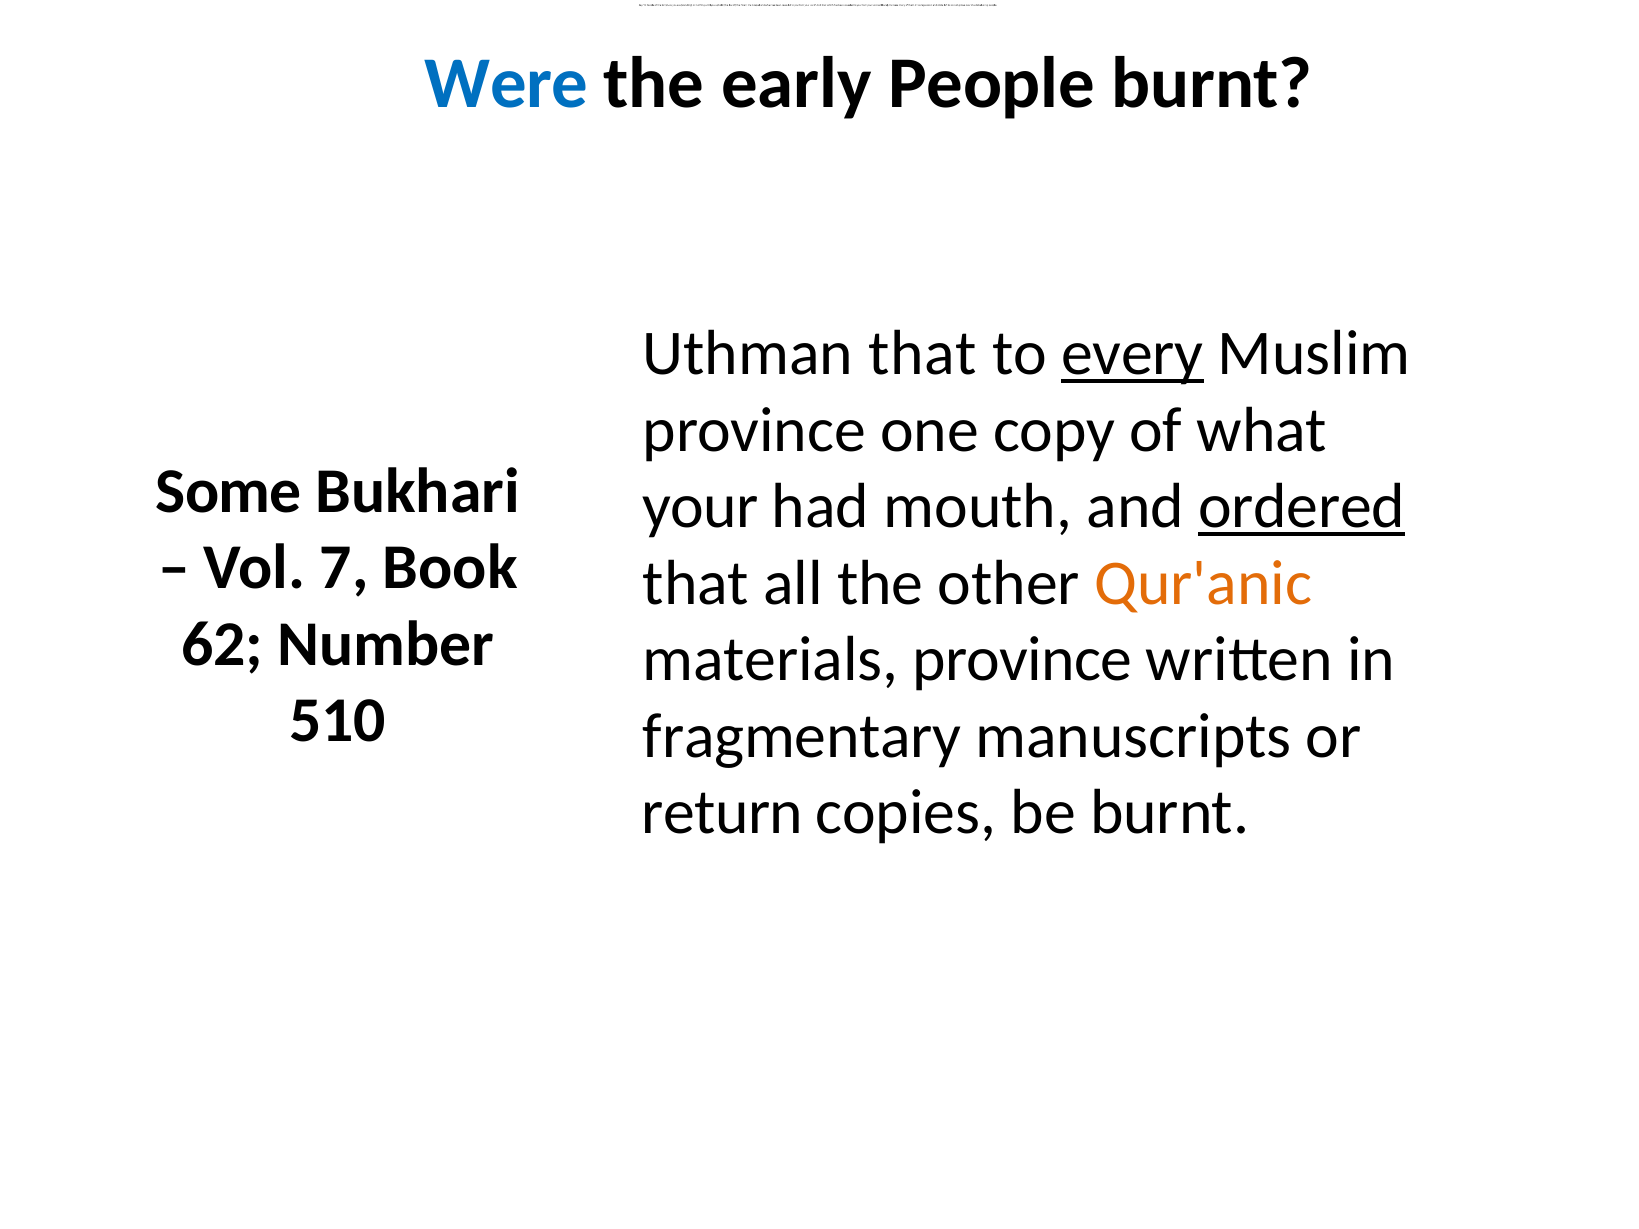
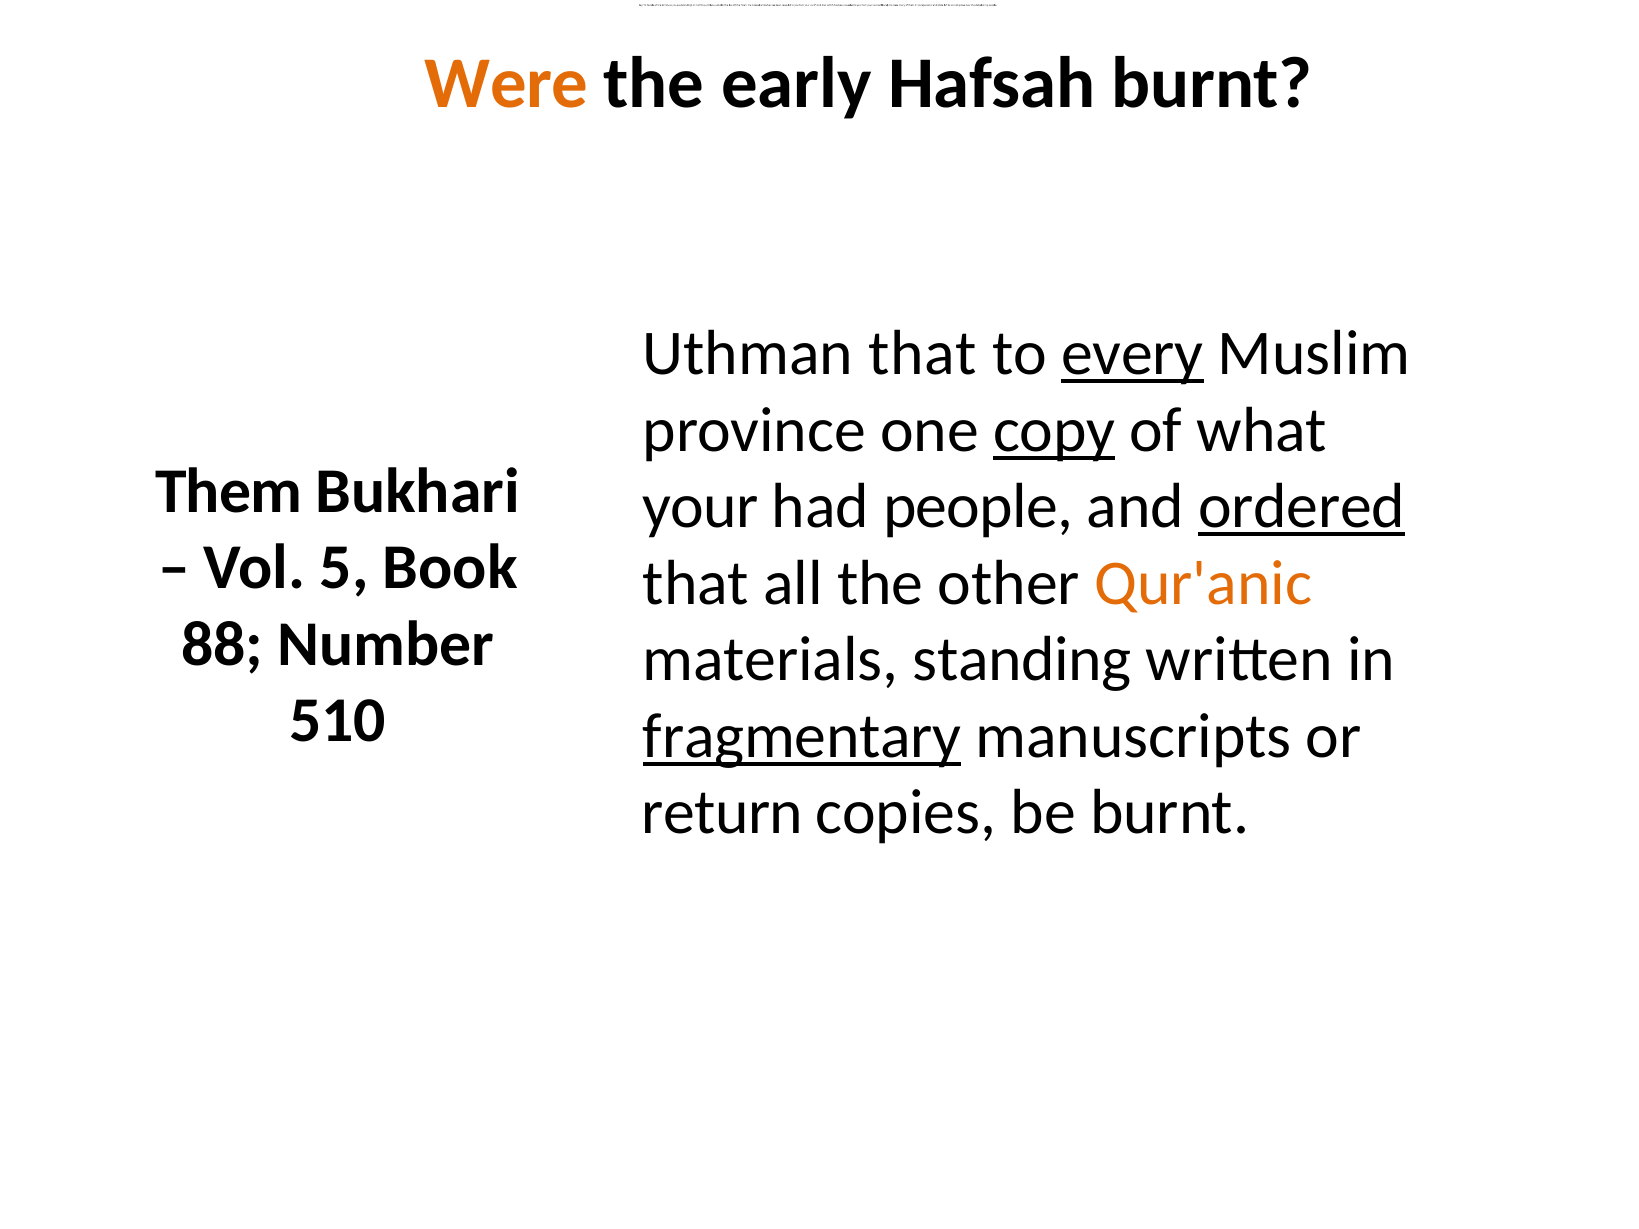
Were colour: blue -> orange (506, 83)
early People: People -> Hafsah (992, 83)
copy underline: none -> present (1054, 430)
Some: Some -> Them (229, 491)
had mouth: mouth -> people (978, 507)
7: 7 -> 5 (344, 568)
62: 62 -> 88 (222, 644)
materials province: province -> standing (1022, 660)
fragmentary underline: none -> present (802, 737)
